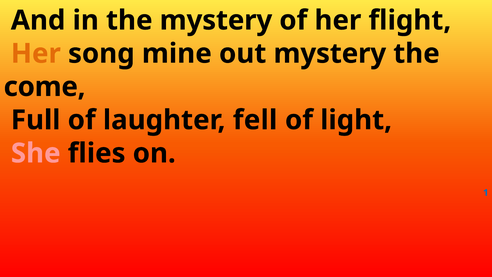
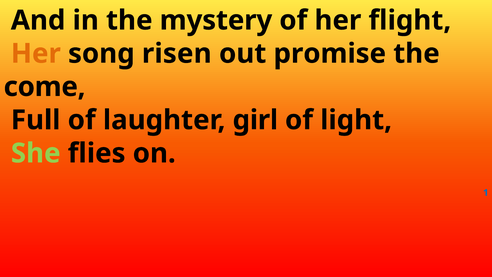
mine: mine -> risen (177, 54)
out mystery: mystery -> promise (330, 54)
fell: fell -> girl (255, 120)
She colour: pink -> light green (36, 153)
